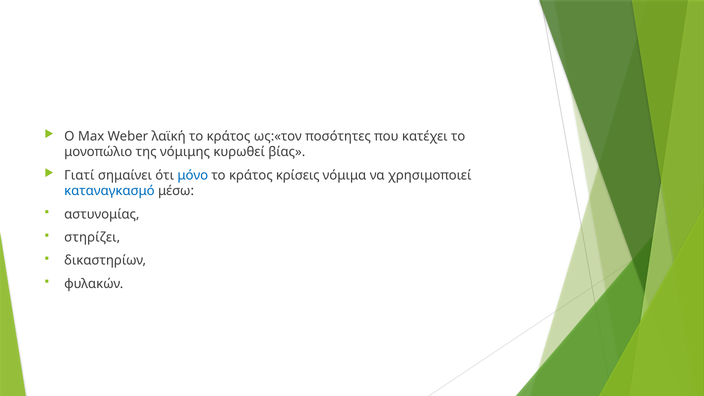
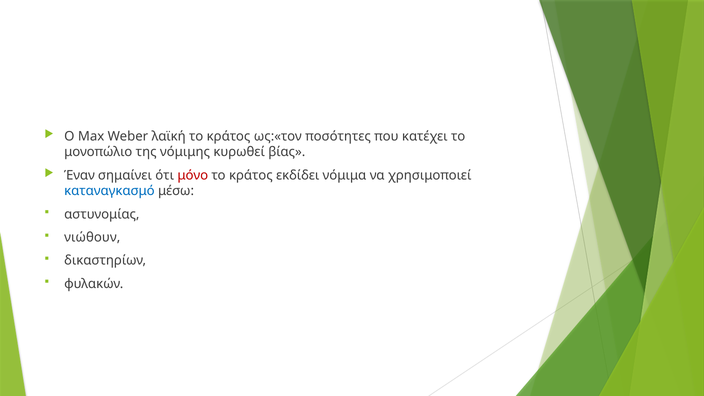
Γιατί: Γιατί -> Έναν (79, 175)
μόνο colour: blue -> red (193, 175)
κρίσεις: κρίσεις -> εκδίδει (298, 175)
στηρίζει: στηρίζει -> νιώθουν (92, 237)
